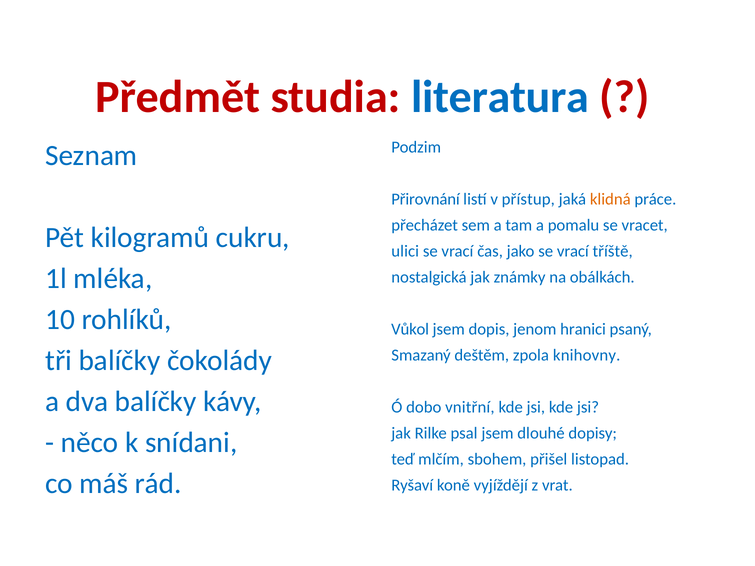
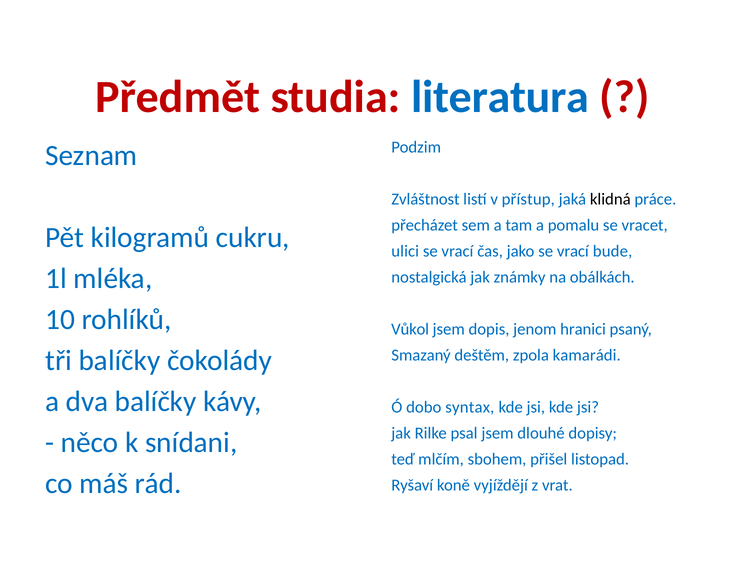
Přirovnání: Přirovnání -> Zvláštnost (425, 199)
klidná colour: orange -> black (610, 199)
tříště: tříště -> bude (613, 251)
knihovny: knihovny -> kamarádi (587, 355)
vnitřní: vnitřní -> syntax (470, 407)
